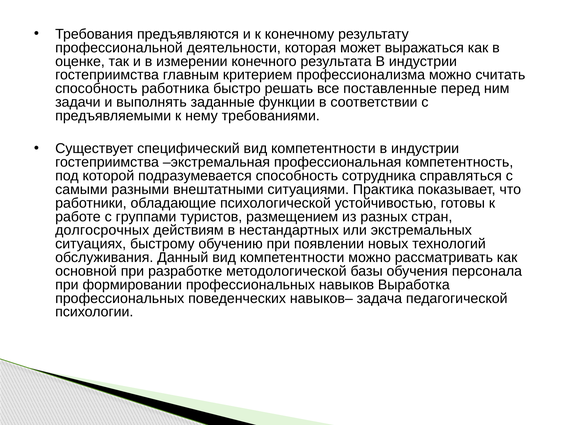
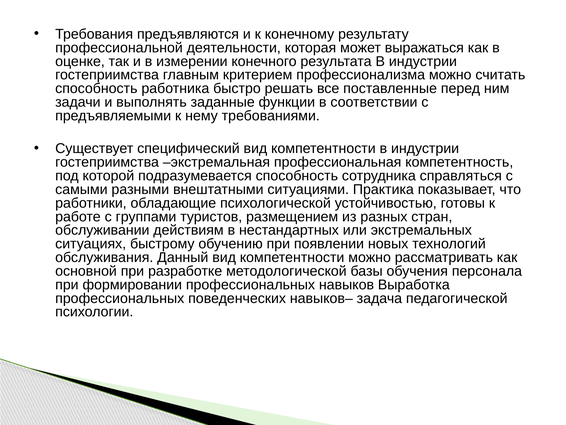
долгосрочных: долгосрочных -> обслуживании (102, 230)
